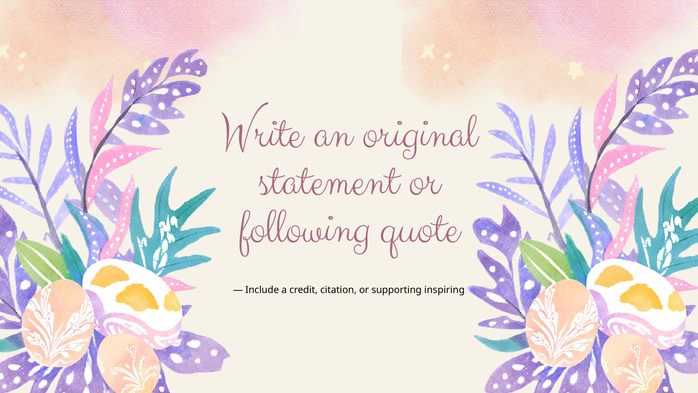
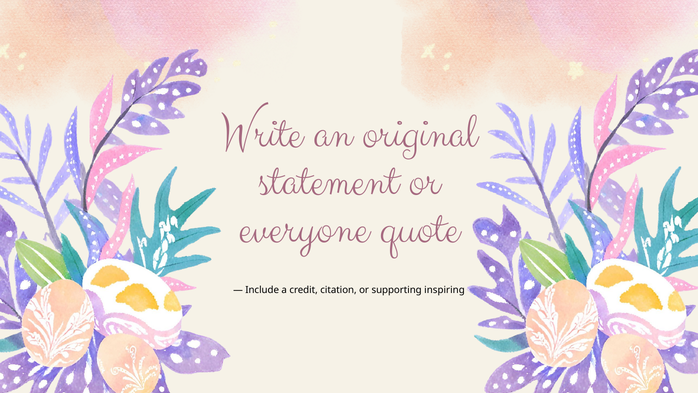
following: following -> everyone (304, 227)
